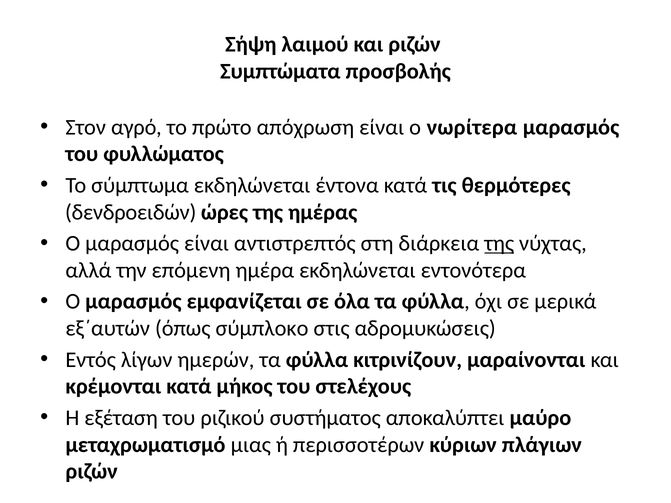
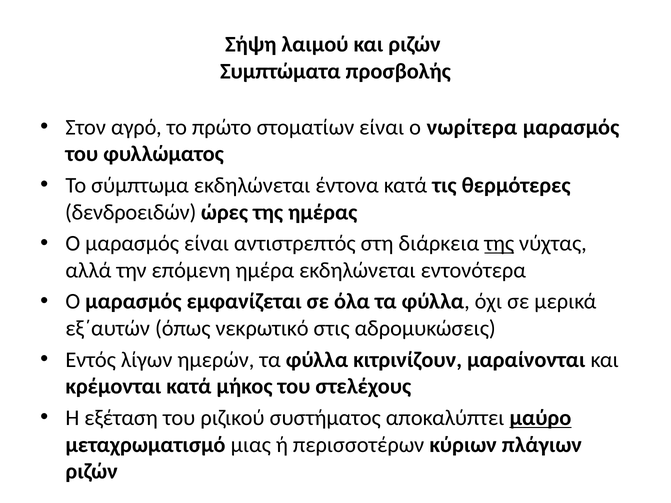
απόχρωση: απόχρωση -> στοματίων (305, 127)
σύμπλοκο: σύμπλοκο -> νεκρωτικό (262, 329)
μαύρο underline: none -> present (540, 418)
